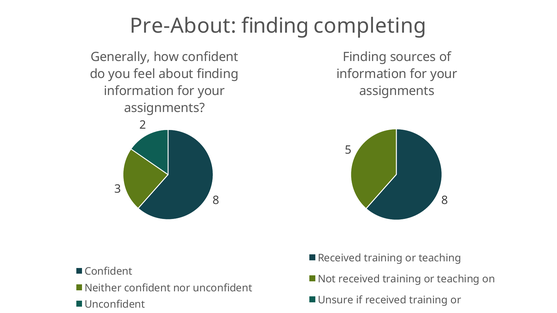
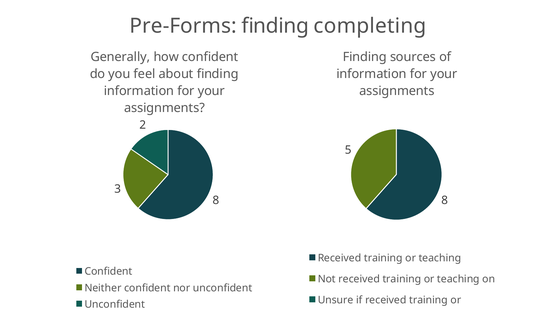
Pre-About: Pre-About -> Pre-Forms (183, 26)
